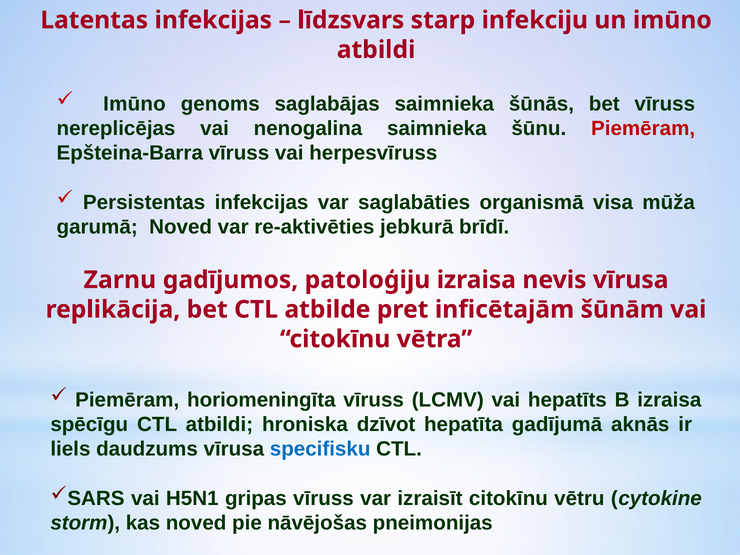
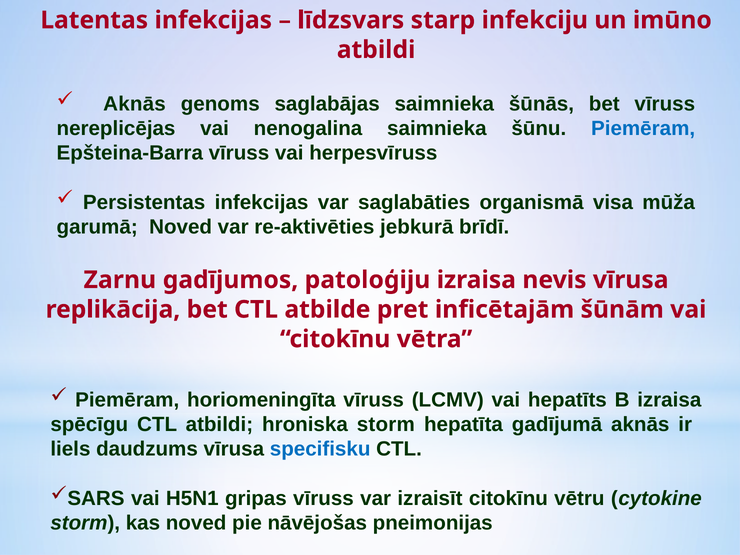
Imūno: Imūno -> Aknās (134, 104)
Piemēram colour: red -> blue (643, 128)
hroniska dzīvot: dzīvot -> storm (386, 424)
